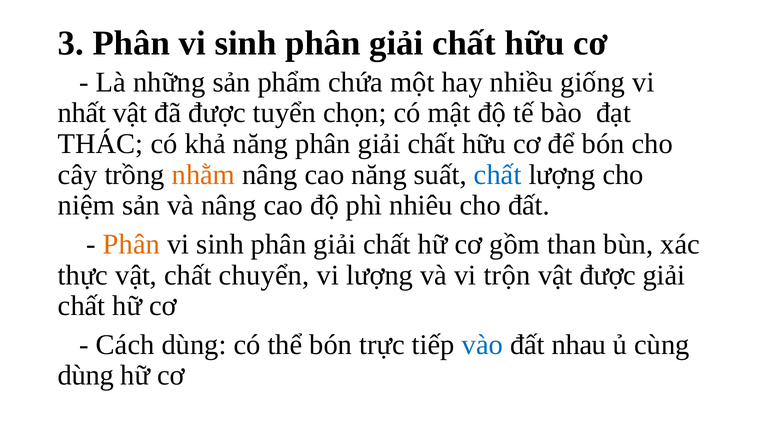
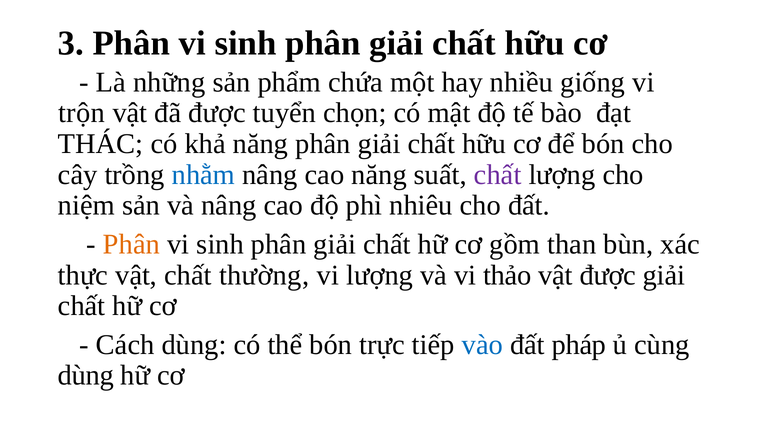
nhất: nhất -> trộn (82, 113)
nhằm colour: orange -> blue (203, 174)
chất colour: blue -> purple (498, 174)
chuyển: chuyển -> thường (264, 275)
trộn: trộn -> thảo (507, 275)
nhau: nhau -> pháp (579, 344)
